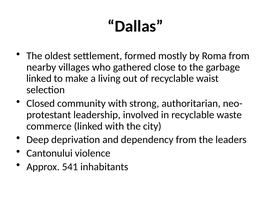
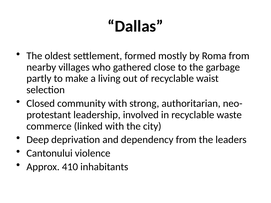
linked: linked -> partly (39, 79)
541: 541 -> 410 (70, 167)
